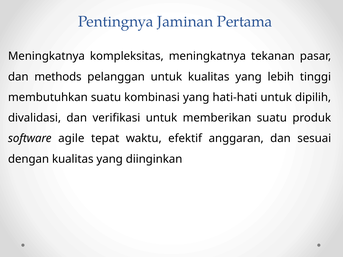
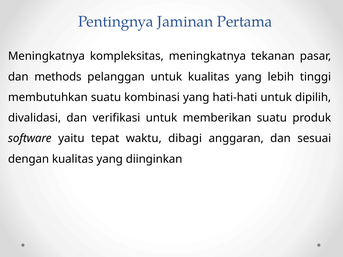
agile: agile -> yaitu (71, 139)
efektif: efektif -> dibagi (185, 139)
